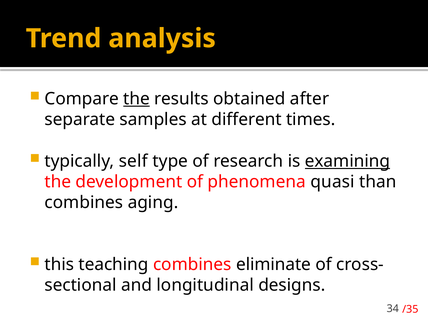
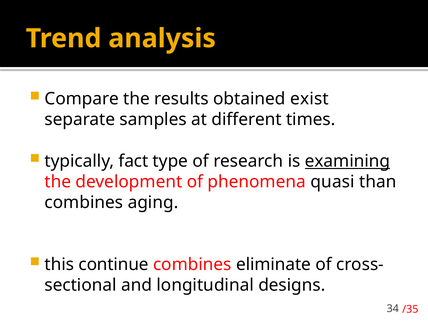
the underline: present -> none (136, 99)
after: after -> exist (310, 99)
self: self -> fact (133, 161)
teaching: teaching -> continue (114, 264)
